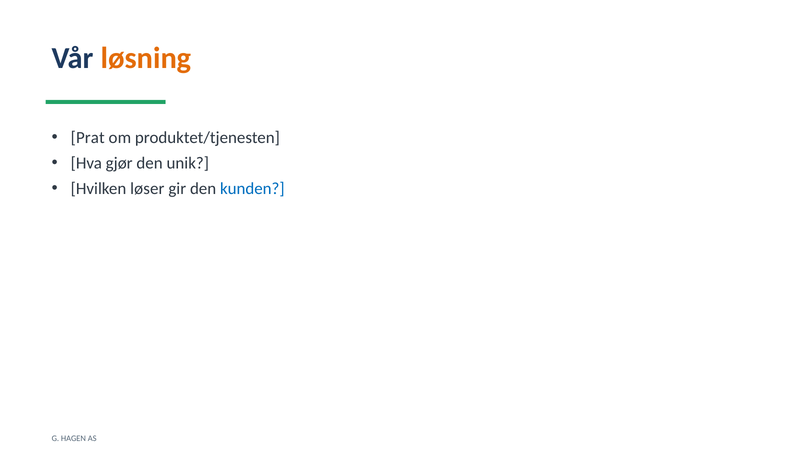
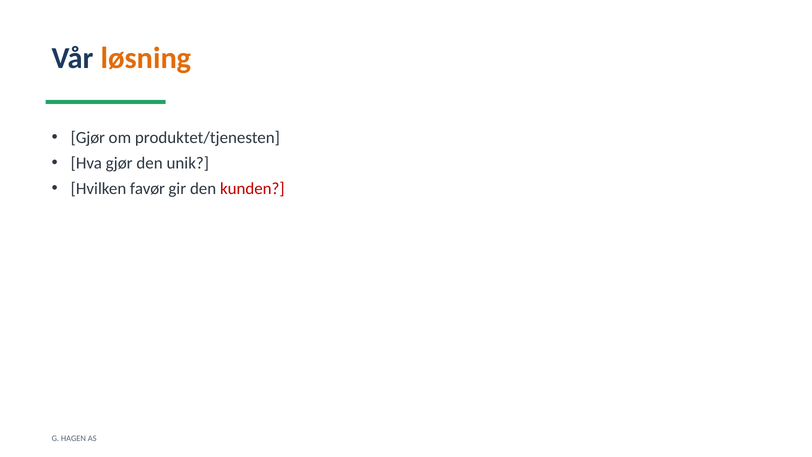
Prat: Prat -> Gjør (88, 138)
løser: løser -> favør (147, 188)
kunden colour: blue -> red (252, 188)
